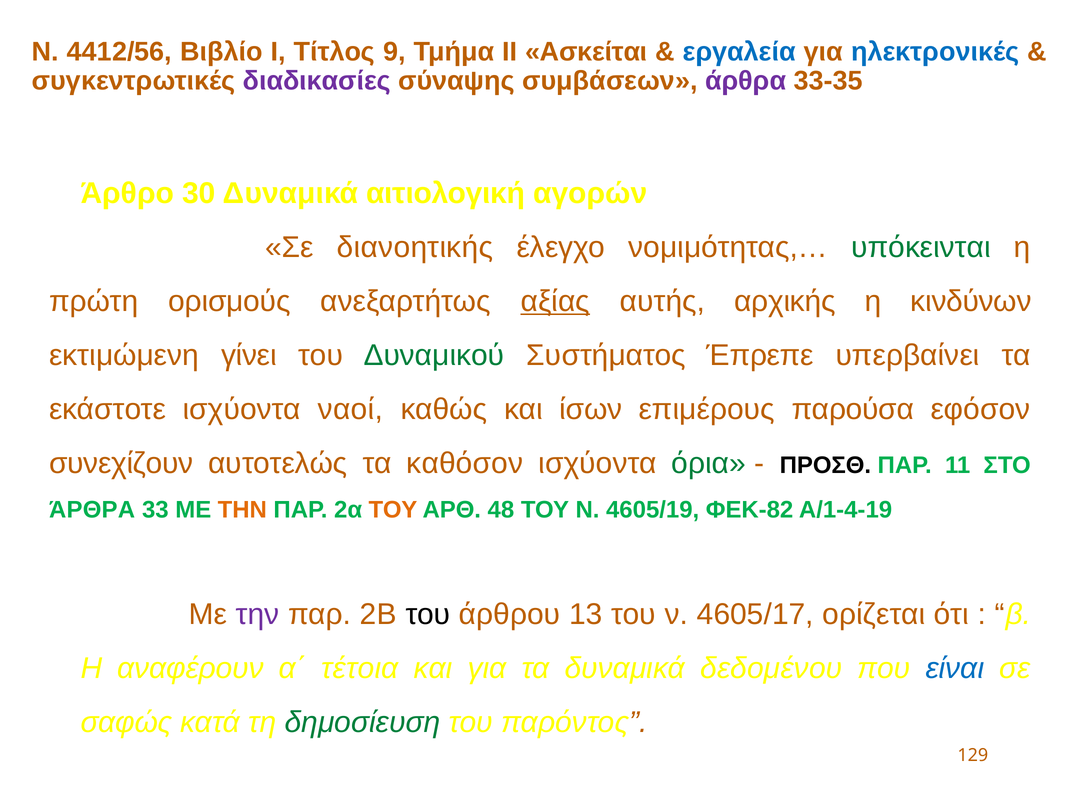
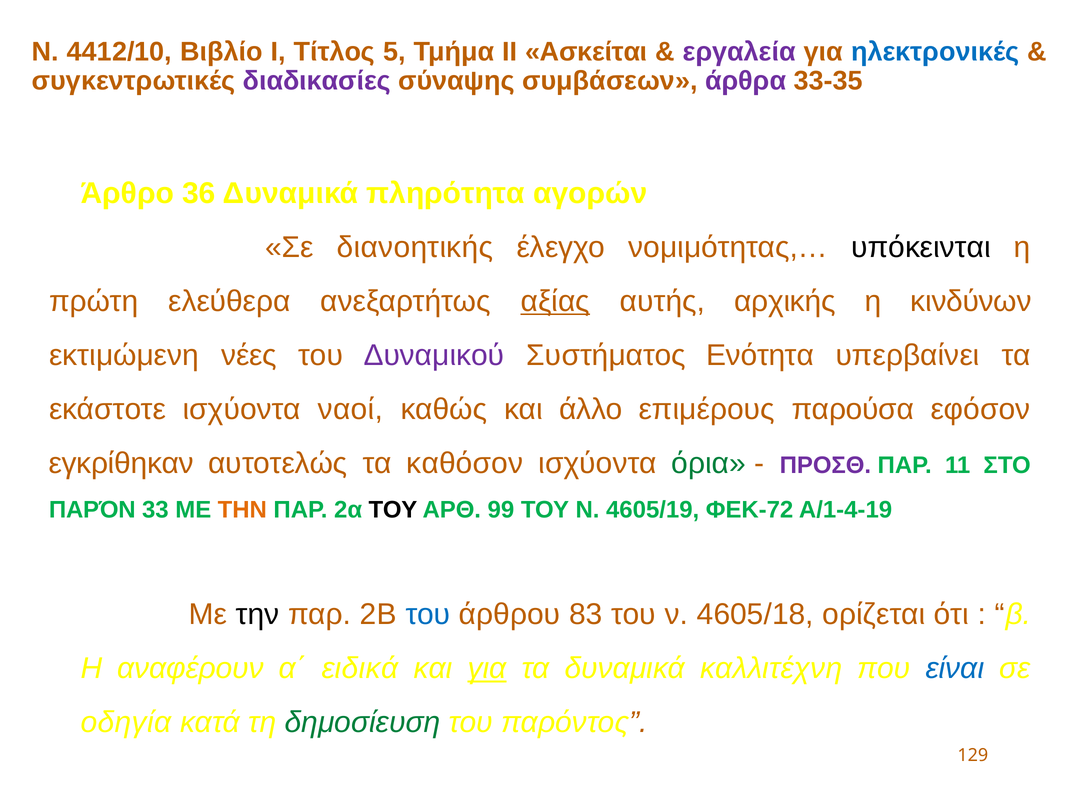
4412/56: 4412/56 -> 4412/10 (119, 52)
9: 9 -> 5 (394, 52)
εργαλεία colour: blue -> purple (739, 52)
30: 30 -> 36 (199, 193)
αιτιολογική: αιτιολογική -> πληρότητα (446, 193)
υπόκεινται colour: green -> black (921, 247)
ορισμούς: ορισμούς -> ελεύθερα (229, 301)
γίνει: γίνει -> νέες (249, 355)
Δυναμικού colour: green -> purple (434, 355)
Έπρεπε: Έπρεπε -> Ενότητα (760, 355)
ίσων: ίσων -> άλλο (591, 409)
συνεχίζουν: συνεχίζουν -> εγκρίθηκαν (121, 463)
ΠΡΟΣΘ colour: black -> purple (825, 465)
ΆΡΘΡΑ: ΆΡΘΡΑ -> ΠΑΡΌΝ (92, 510)
ΤΟΥ colour: orange -> black (393, 510)
48: 48 -> 99 (501, 510)
ΦΕΚ-82: ΦΕΚ-82 -> ΦΕΚ-72 (750, 510)
την colour: purple -> black (257, 614)
του colour: black -> blue (428, 614)
13: 13 -> 83 (586, 614)
4605/17: 4605/17 -> 4605/18 (755, 614)
τέτοια: τέτοια -> ειδικά (360, 668)
για underline: none -> present (487, 668)
δεδομένου: δεδομένου -> καλλιτέχνη (771, 668)
σαφώς: σαφώς -> οδηγία (126, 722)
